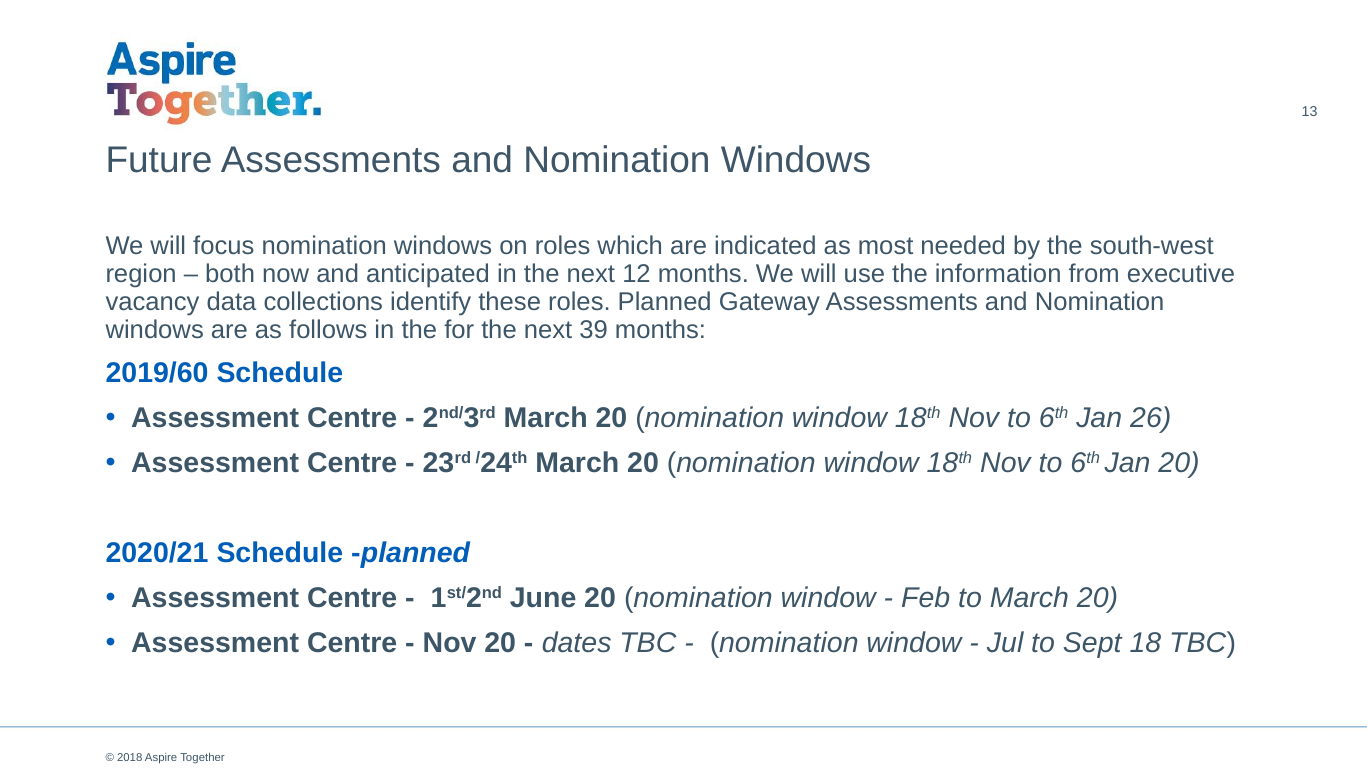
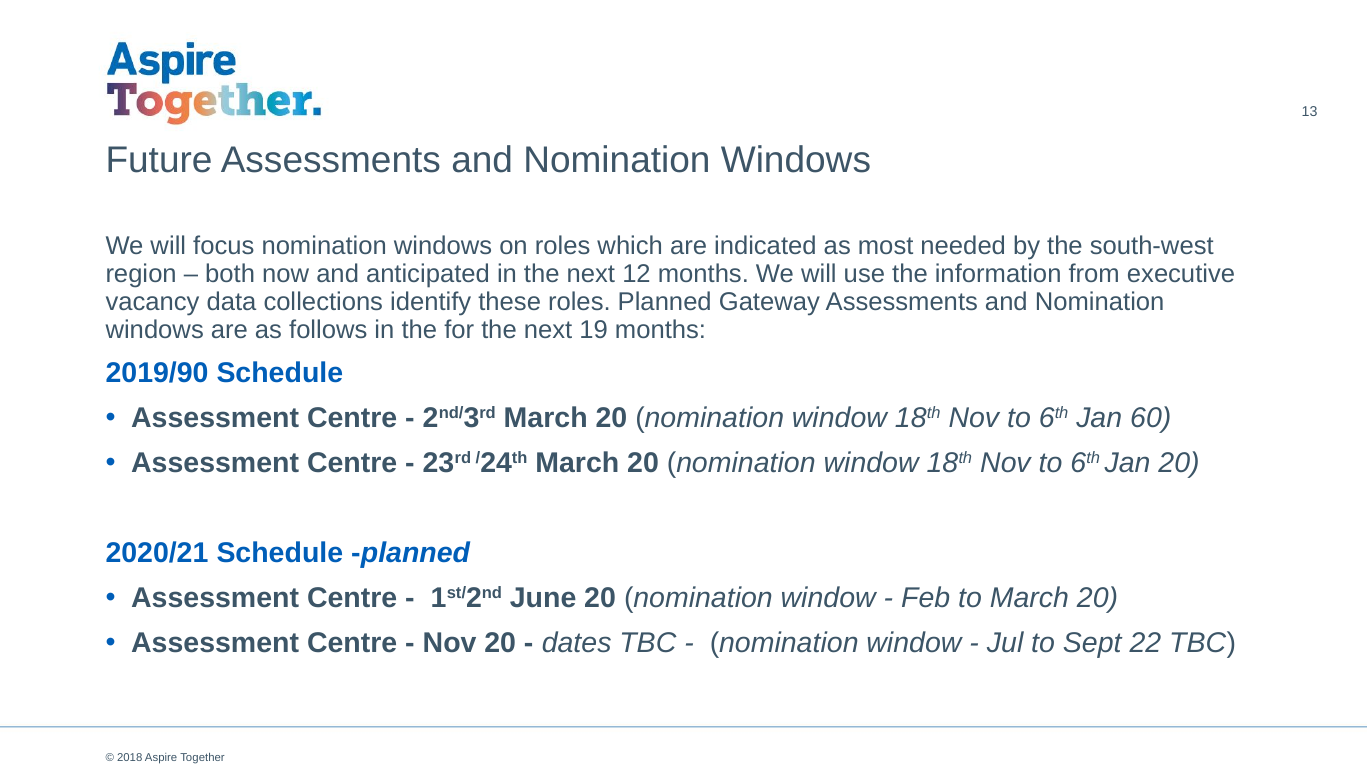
39: 39 -> 19 (594, 330)
2019/60: 2019/60 -> 2019/90 (157, 373)
26: 26 -> 60 (1151, 418)
18: 18 -> 22 (1145, 643)
